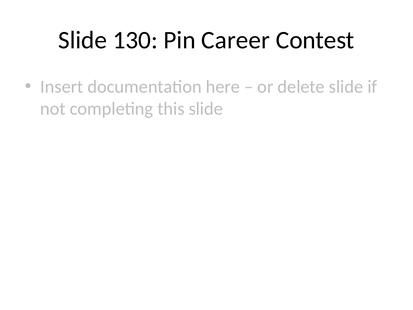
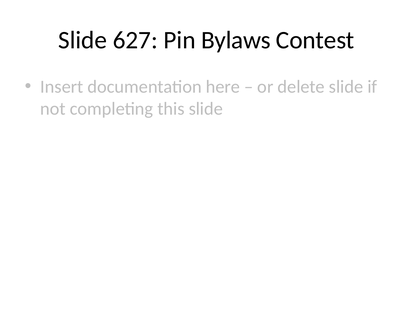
130: 130 -> 627 (135, 40)
Career: Career -> Bylaws (236, 40)
